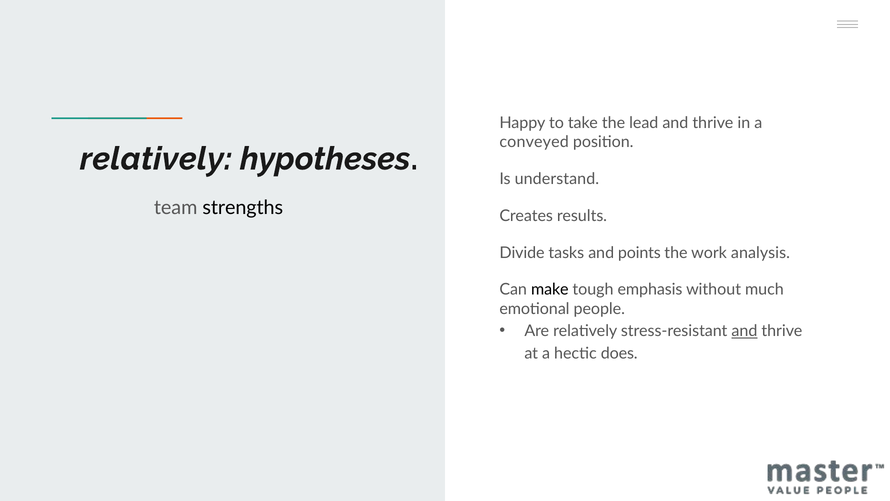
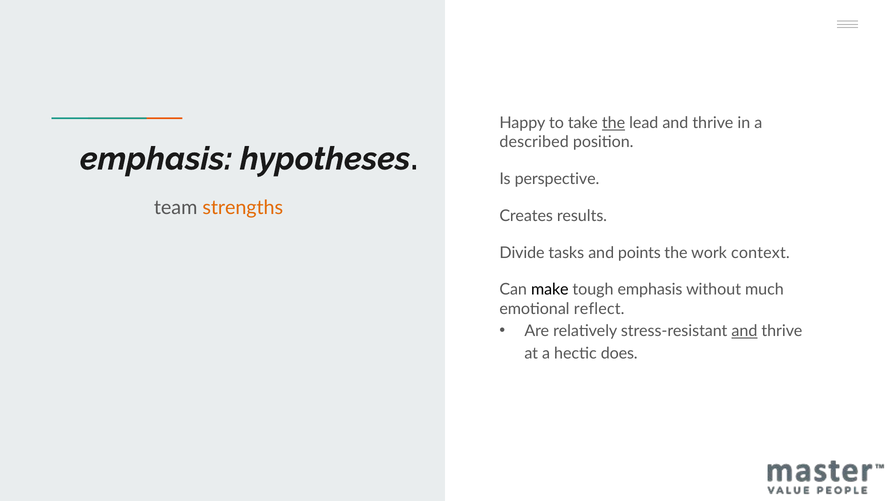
the underline: none -> present (614, 123)
conveyed: conveyed -> described (534, 142)
relatively: relatively -> emphasis (156, 159)
understand: understand -> perspective (557, 179)
strengths colour: black -> orange (243, 208)
analysis: analysis -> context (760, 253)
people: people -> reflect (599, 309)
